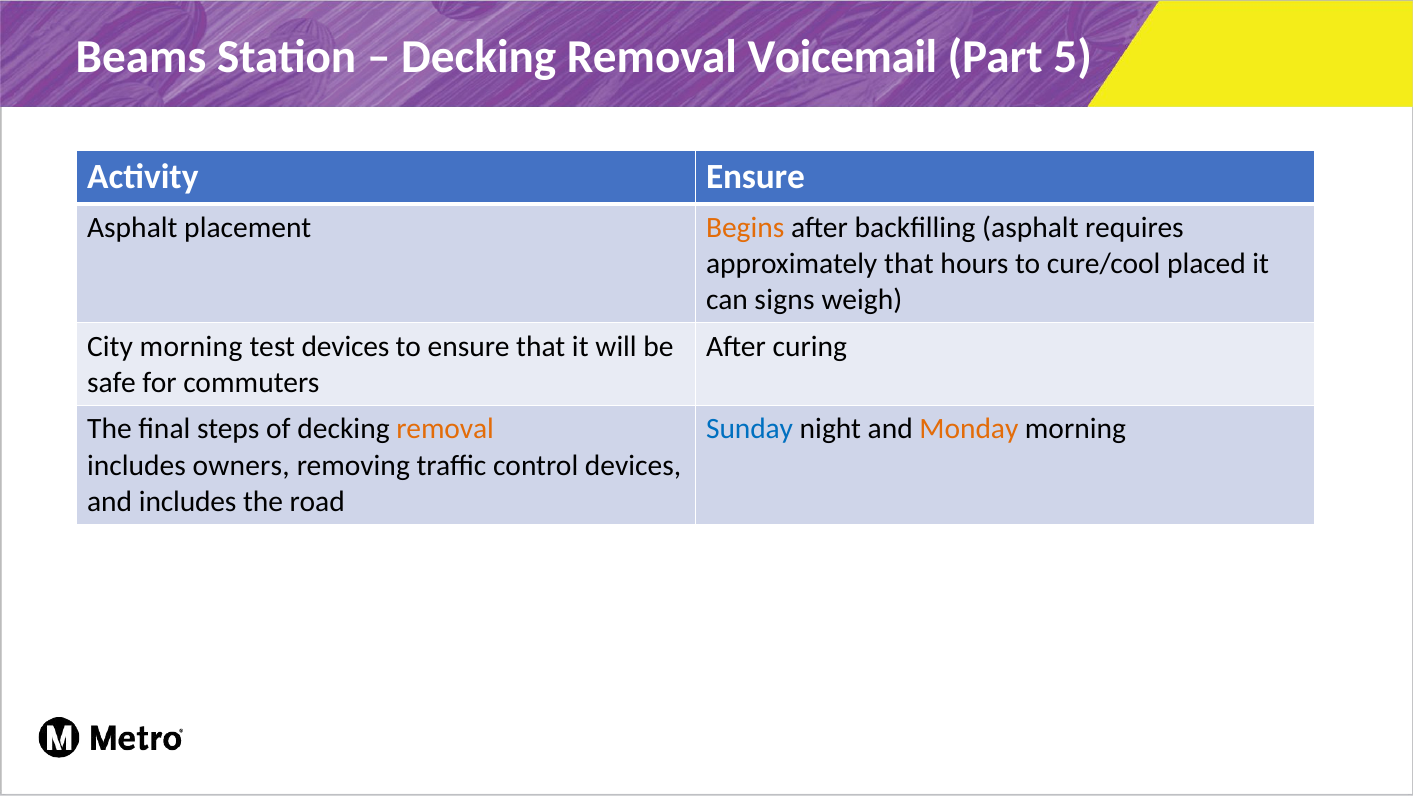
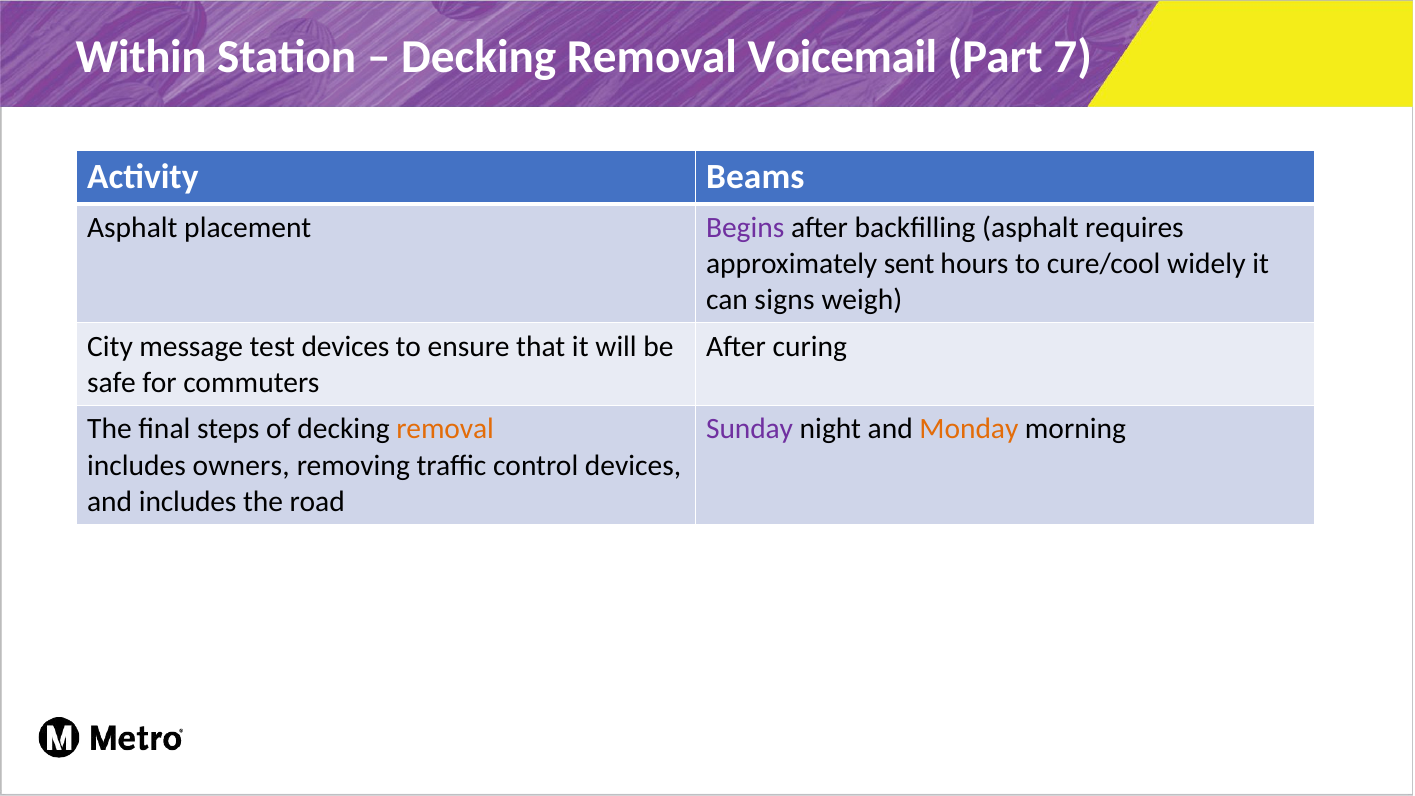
Beams: Beams -> Within (141, 57)
5: 5 -> 7 (1073, 57)
Activity Ensure: Ensure -> Beams (755, 177)
Begins colour: orange -> purple (745, 227)
approximately that: that -> sent (909, 264)
placed: placed -> widely (1206, 264)
City morning: morning -> message (191, 346)
Sunday colour: blue -> purple (750, 429)
